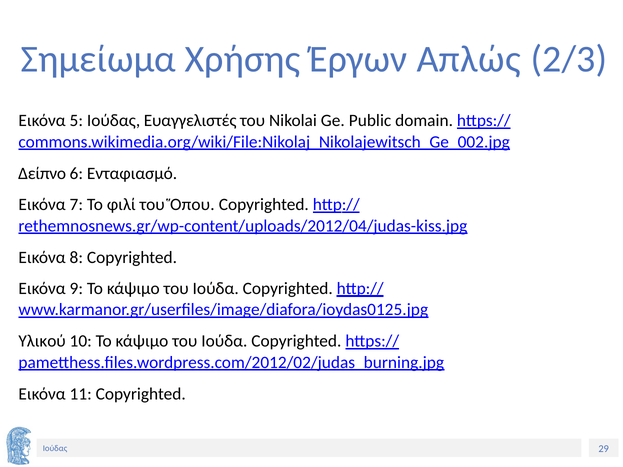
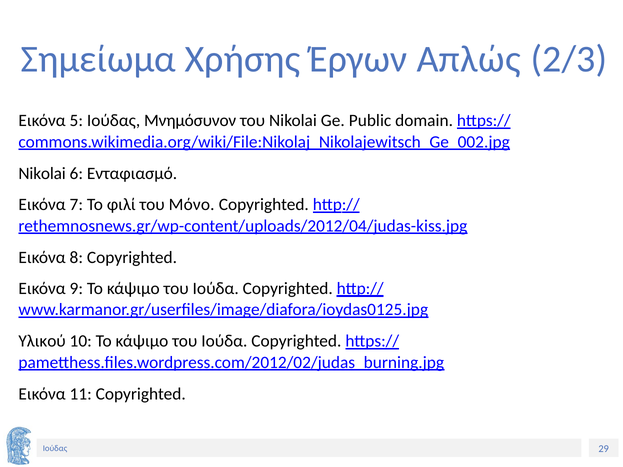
Ευαγγελιστές: Ευαγγελιστές -> Μνημόσυνον (190, 121)
Δείπνο: Δείπνο -> Nikolai (42, 174)
Ὅπου: Ὅπου -> Μόνο (192, 205)
